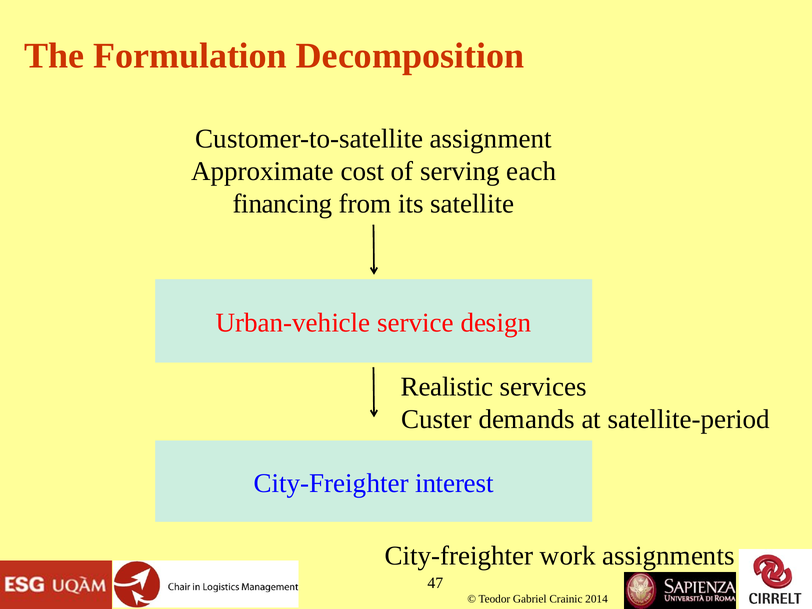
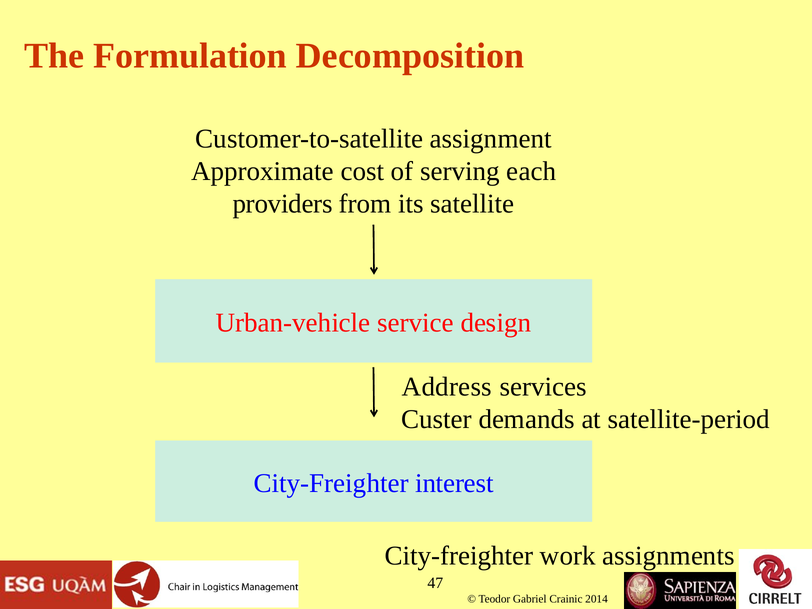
financing: financing -> providers (283, 204)
Realistic: Realistic -> Address (447, 387)
